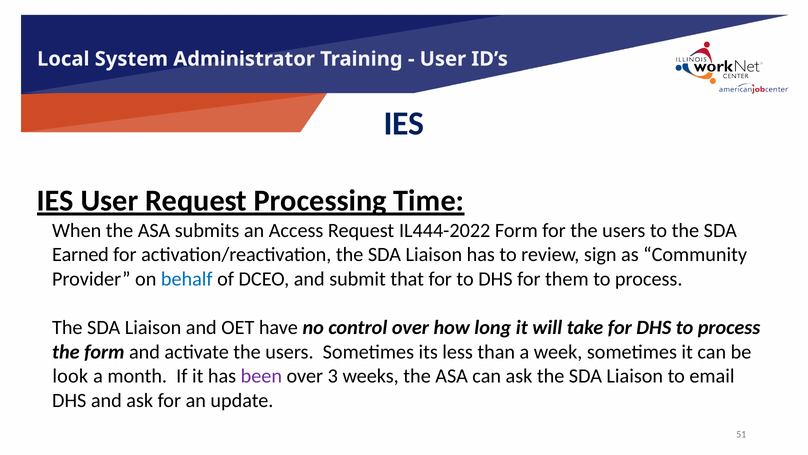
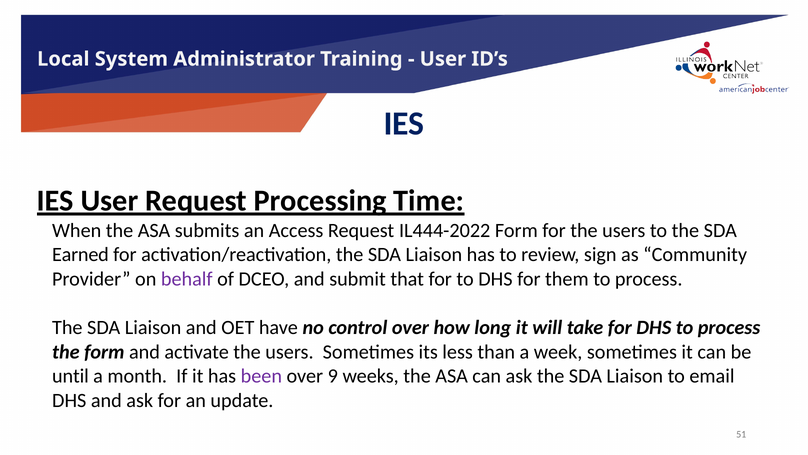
behalf colour: blue -> purple (187, 279)
look: look -> until (70, 376)
3: 3 -> 9 (333, 376)
